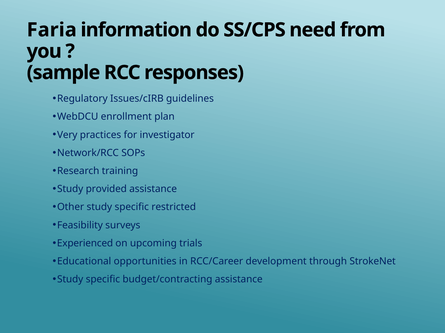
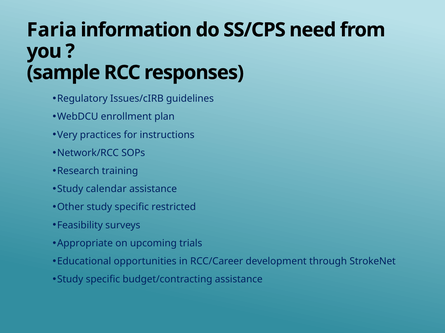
investigator: investigator -> instructions (167, 135)
provided: provided -> calendar (106, 189)
Experienced: Experienced -> Appropriate (85, 244)
